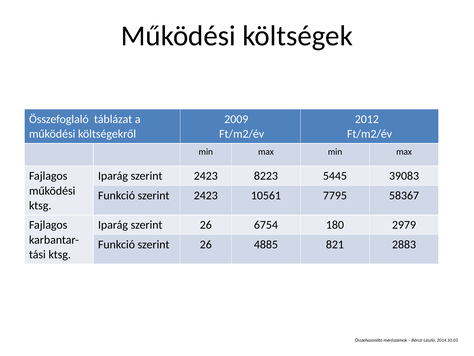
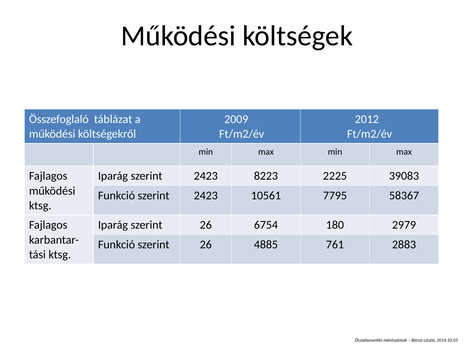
5445: 5445 -> 2225 (335, 176)
821: 821 -> 761 (335, 244)
